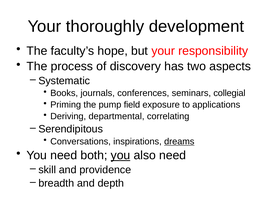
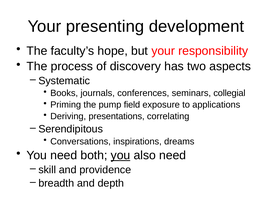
thoroughly: thoroughly -> presenting (105, 26)
departmental: departmental -> presentations (117, 116)
dreams underline: present -> none (179, 142)
